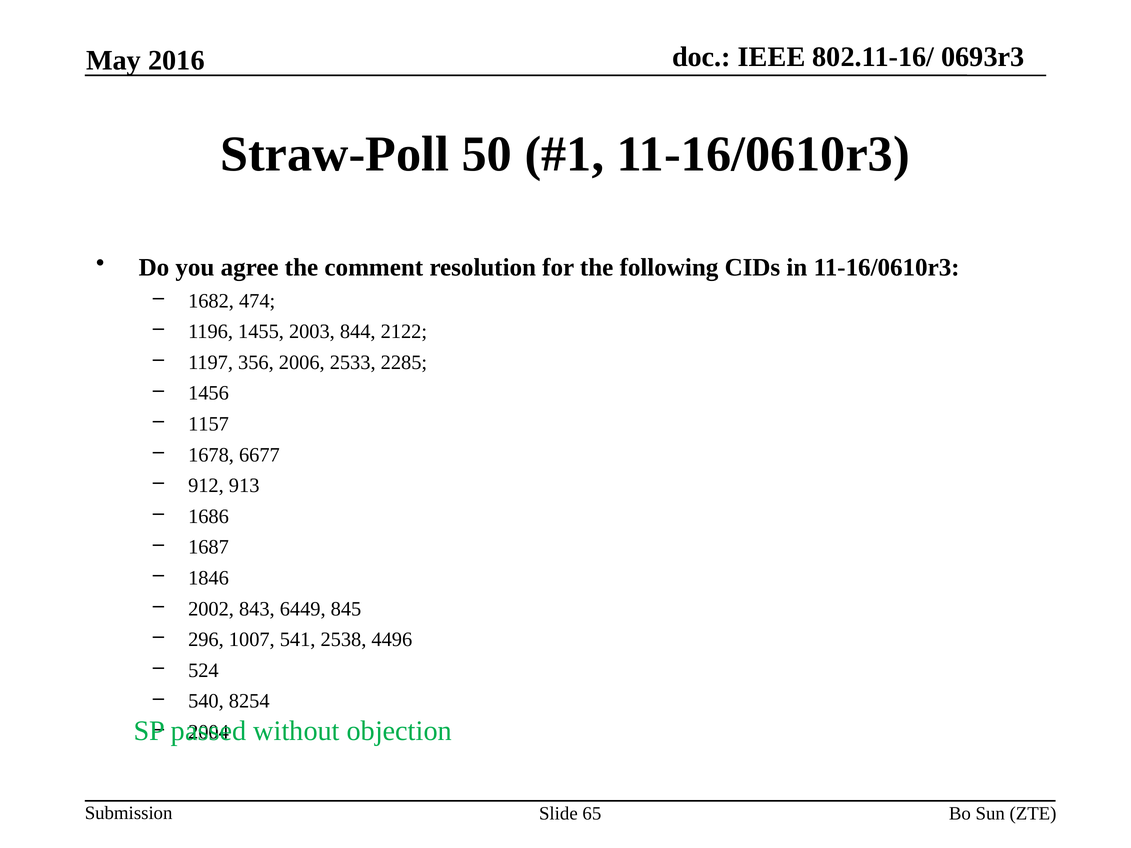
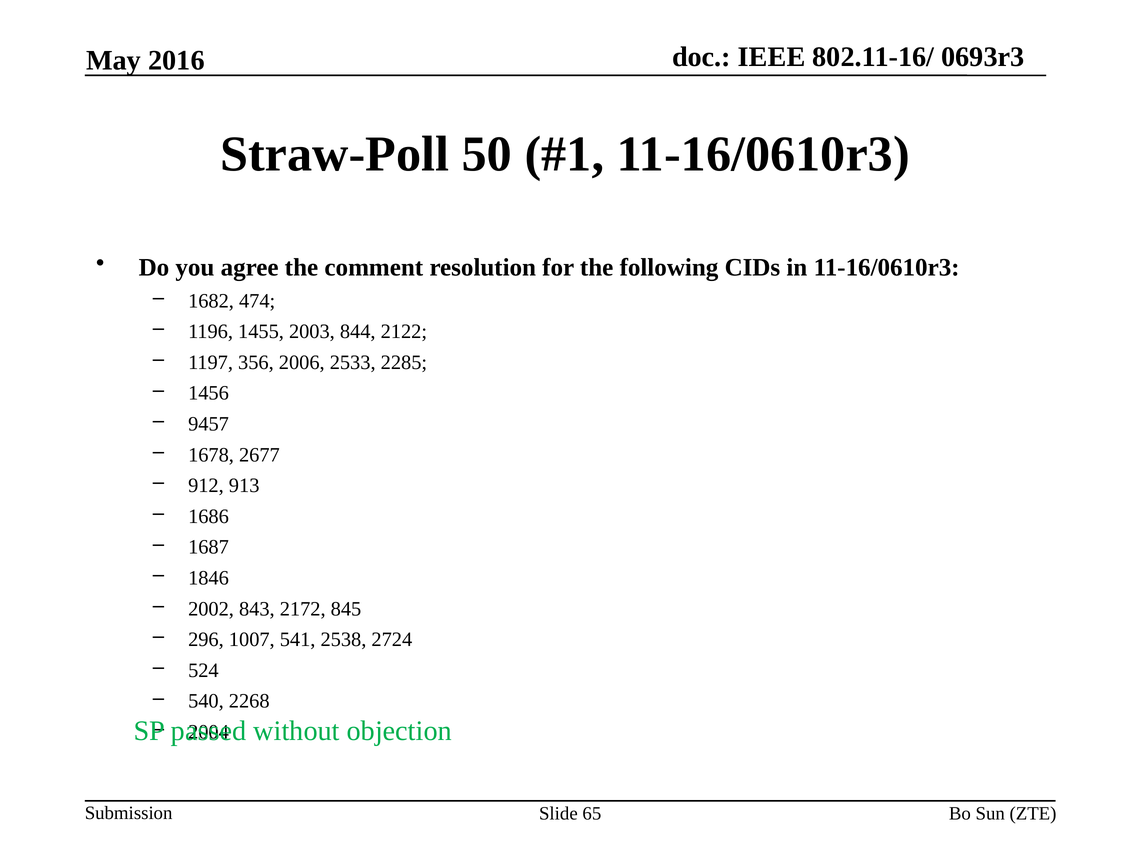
1157: 1157 -> 9457 (209, 424)
6677: 6677 -> 2677 (259, 455)
6449: 6449 -> 2172 (303, 609)
4496: 4496 -> 2724 (392, 640)
8254: 8254 -> 2268 (249, 701)
